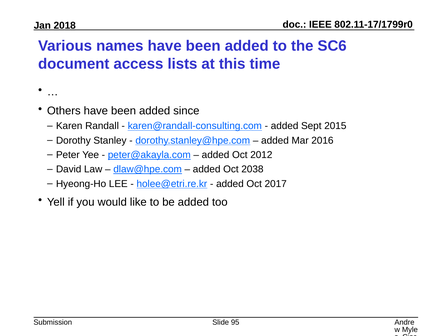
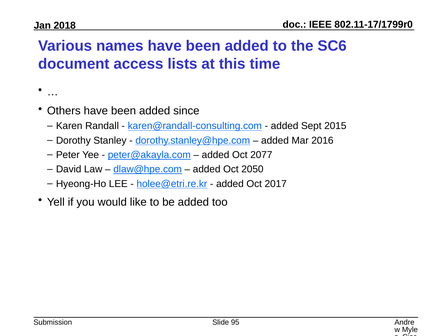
2012: 2012 -> 2077 (261, 155)
2038: 2038 -> 2050 (252, 169)
